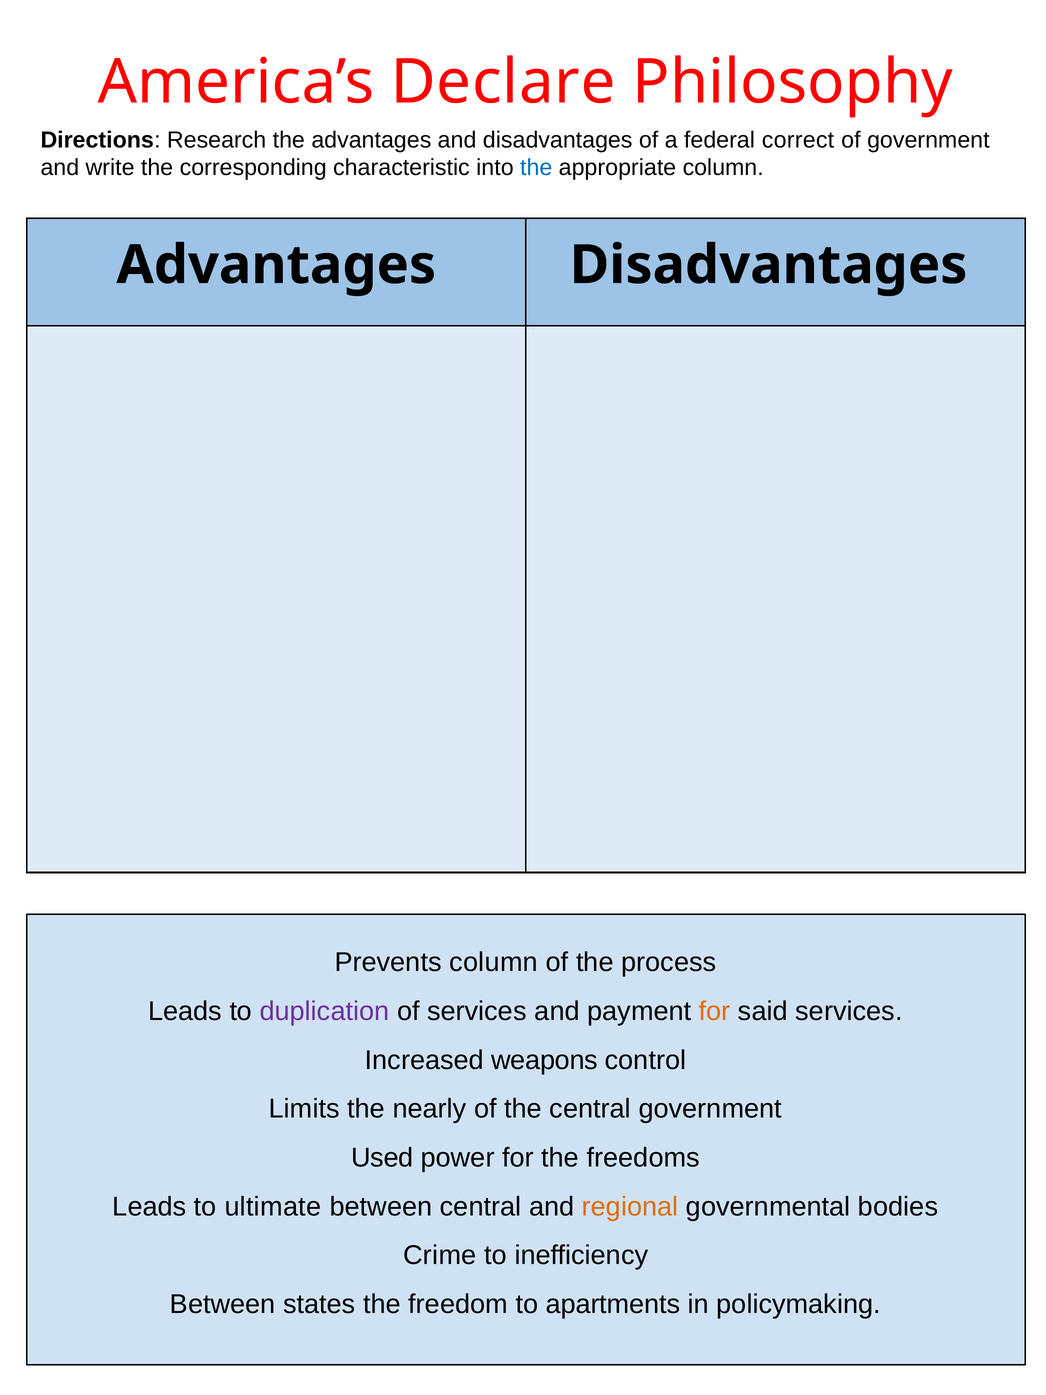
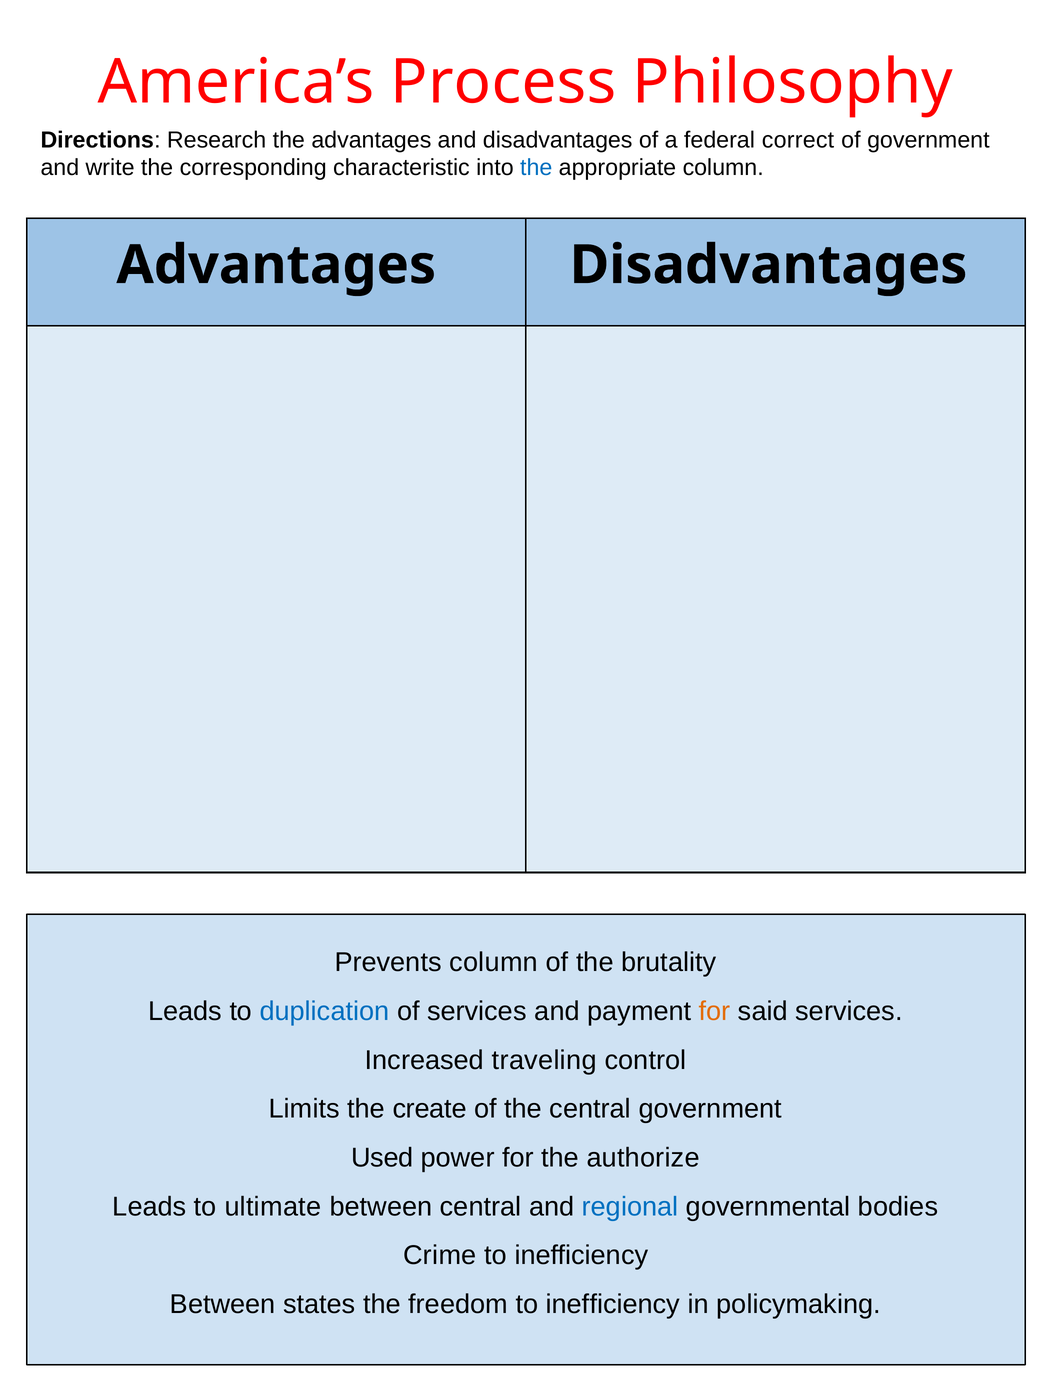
Declare: Declare -> Process (503, 82)
process: process -> brutality (669, 962)
duplication colour: purple -> blue (325, 1011)
weapons: weapons -> traveling (544, 1060)
nearly: nearly -> create (430, 1109)
freedoms: freedoms -> authorize (643, 1158)
regional colour: orange -> blue (630, 1206)
freedom to apartments: apartments -> inefficiency (613, 1304)
